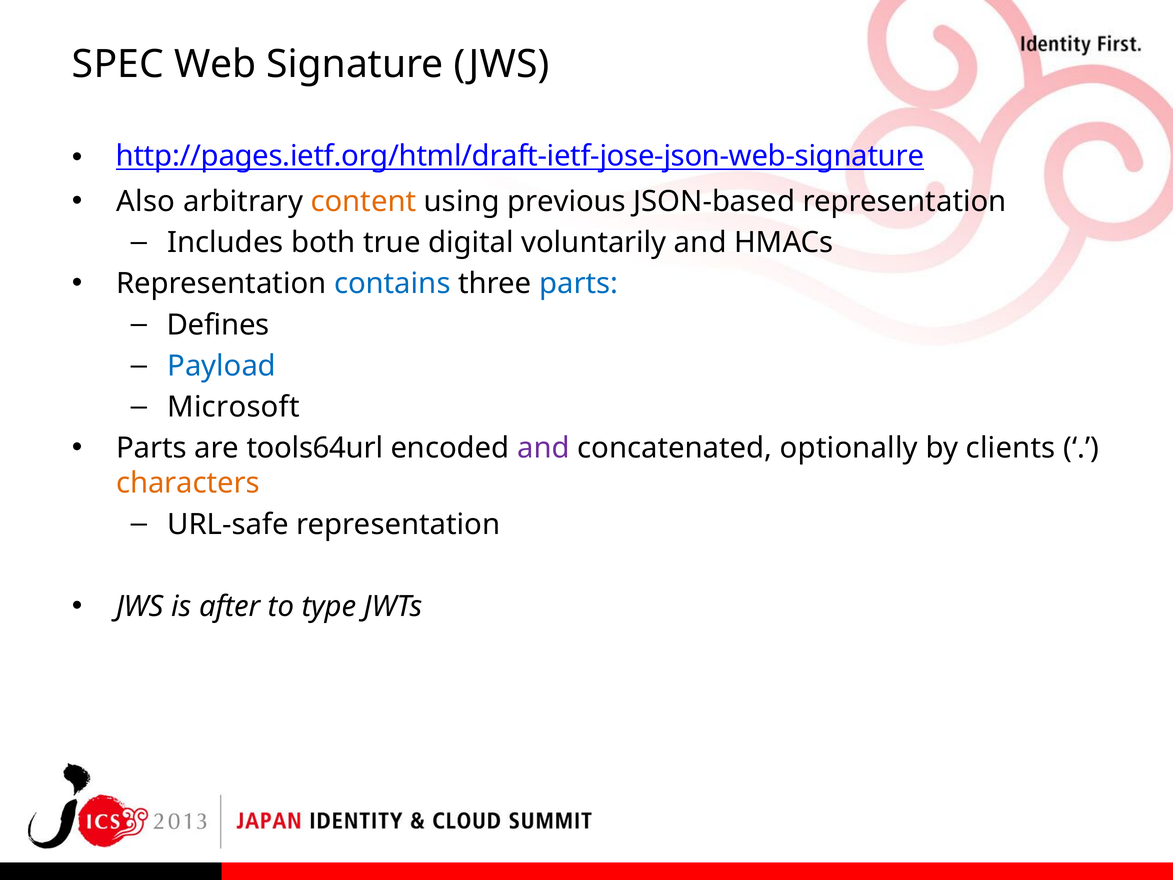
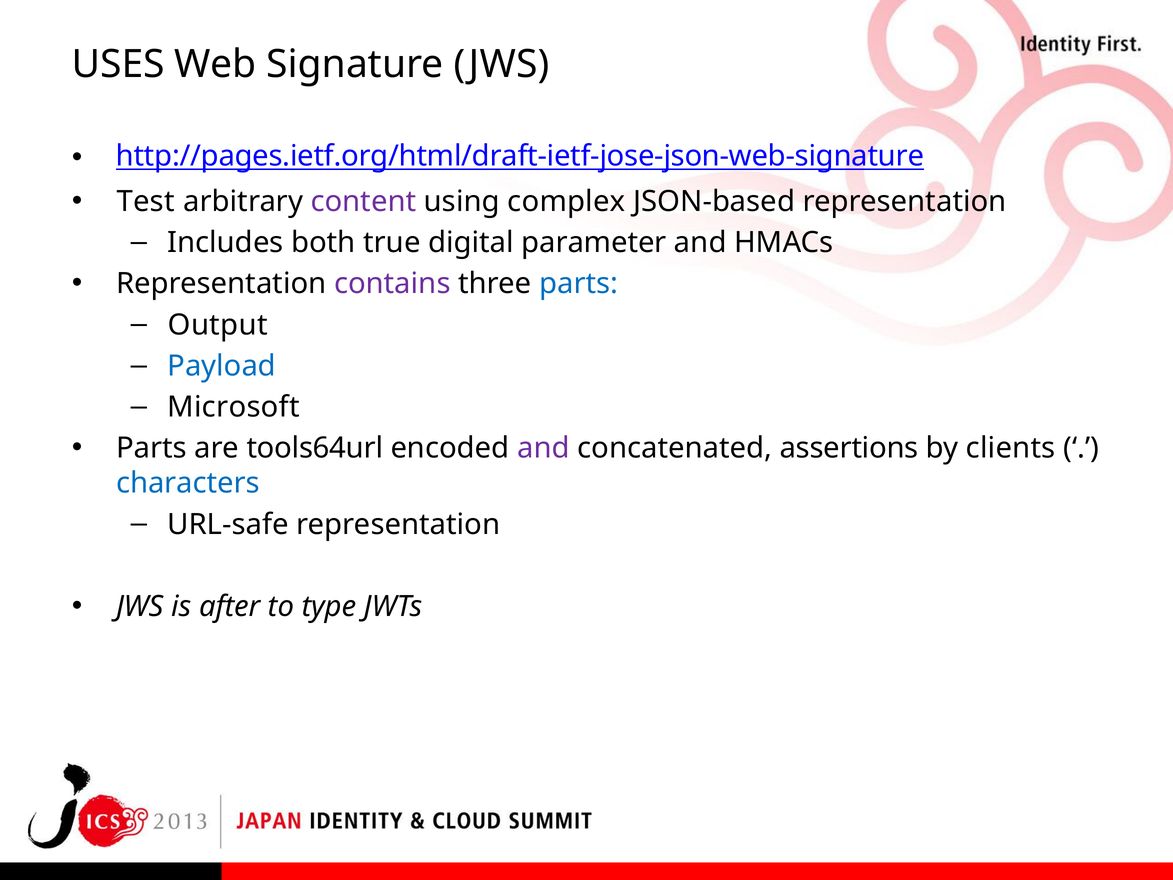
SPEC: SPEC -> USES (118, 64)
Also: Also -> Test (146, 202)
content colour: orange -> purple (363, 202)
previous: previous -> complex (566, 202)
voluntarily: voluntarily -> parameter (594, 243)
contains colour: blue -> purple (392, 284)
Defines: Defines -> Output (218, 325)
optionally: optionally -> assertions (849, 448)
characters colour: orange -> blue (188, 483)
